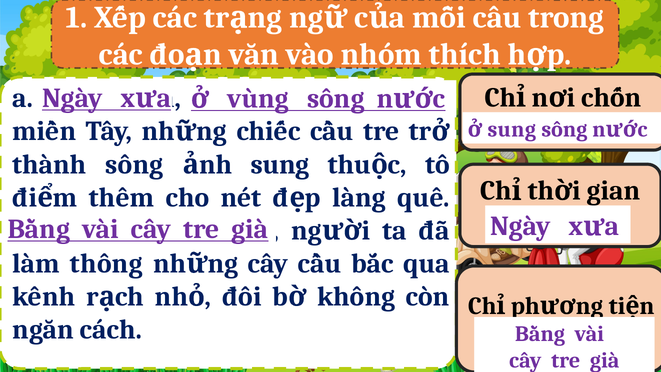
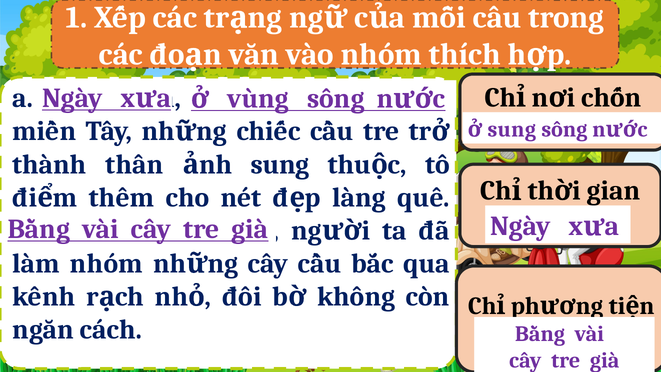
thành sông: sông -> thân (134, 164)
làm thông: thông -> nhóm (106, 263)
